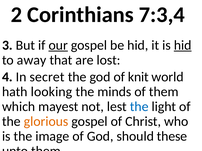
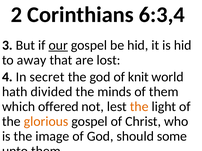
7:3,4: 7:3,4 -> 6:3,4 (162, 15)
hid underline: present -> none (183, 45)
looking: looking -> divided (52, 92)
mayest: mayest -> offered (58, 107)
the colour: blue -> orange (139, 107)
these: these -> some (172, 137)
